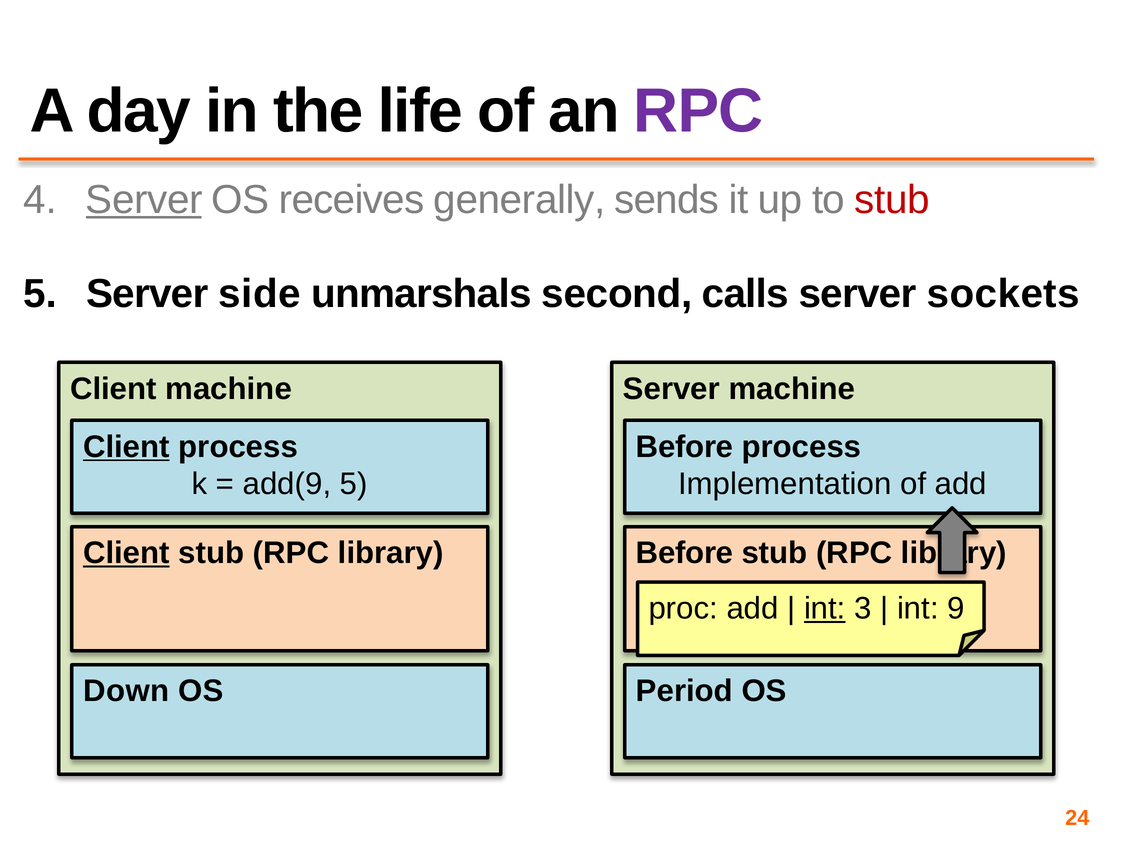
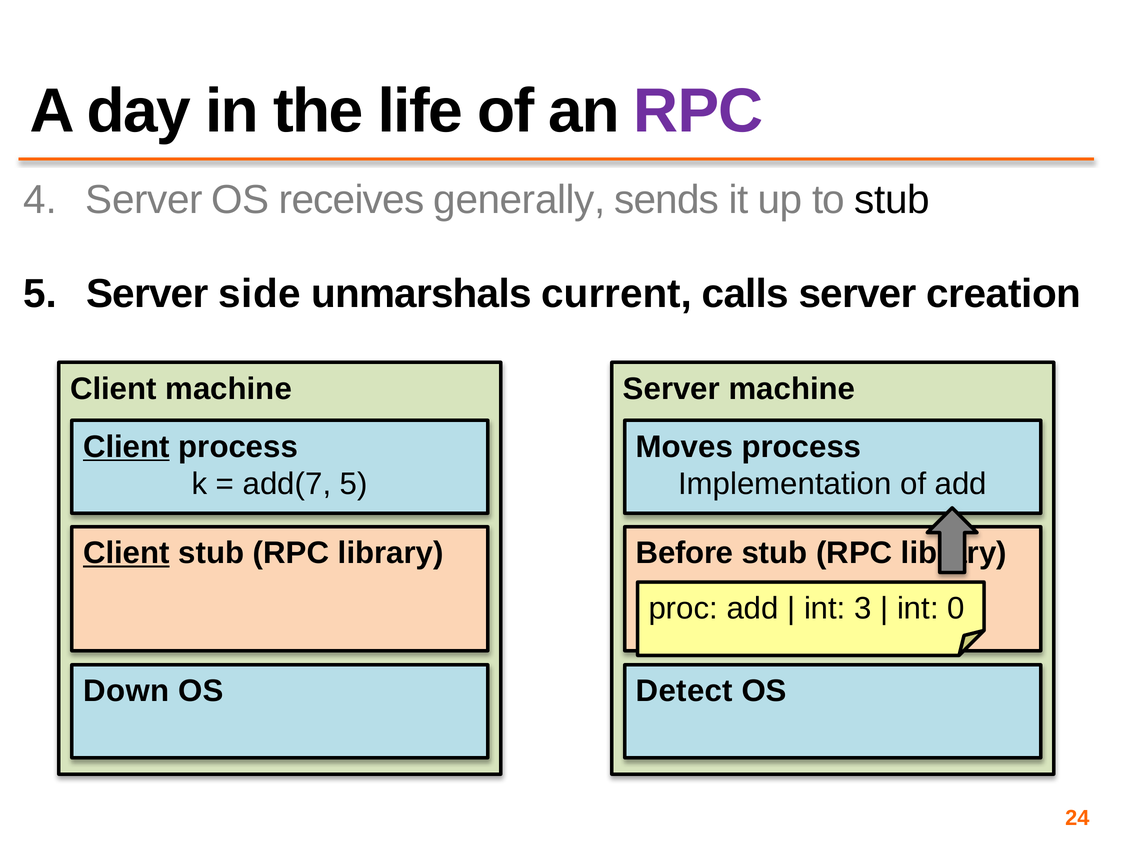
Server underline: present -> none (144, 200)
stub colour: red -> black (892, 200)
second: second -> current (617, 294)
sockets: sockets -> creation (1004, 294)
Before: Before -> Moves (684, 447)
add(9: add(9 -> add(7 (287, 484)
int underline: present -> none (825, 609)
9: 9 -> 0 (956, 609)
Period: Period -> Detect (684, 692)
